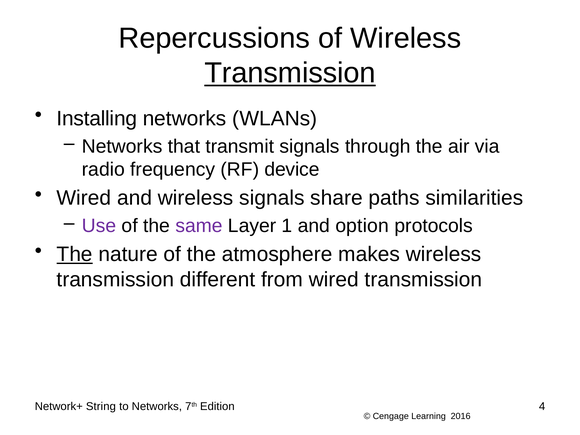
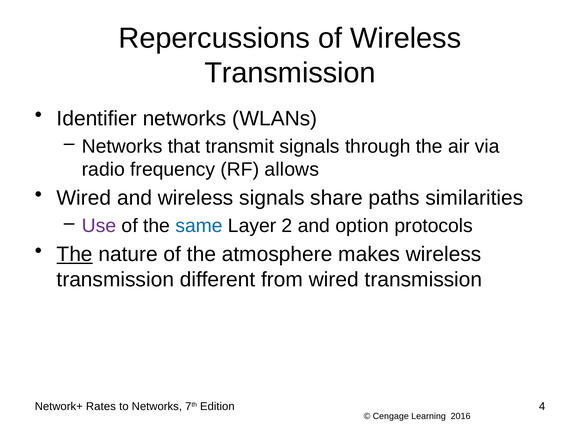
Transmission underline: present -> none (290, 73)
Installing: Installing -> Identifier (97, 118)
device: device -> allows (292, 170)
same colour: purple -> blue (199, 226)
1: 1 -> 2 (287, 226)
String: String -> Rates (101, 407)
